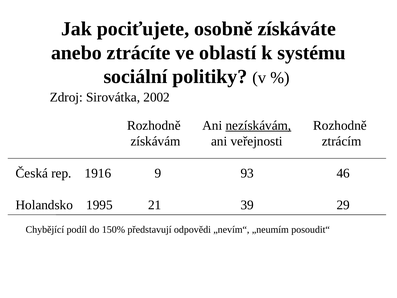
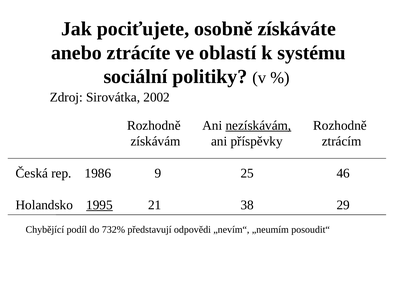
veřejnosti: veřejnosti -> příspěvky (257, 141)
1916: 1916 -> 1986 (98, 173)
93: 93 -> 25 (247, 173)
1995 underline: none -> present (99, 205)
39: 39 -> 38 (247, 205)
150%: 150% -> 732% (113, 229)
